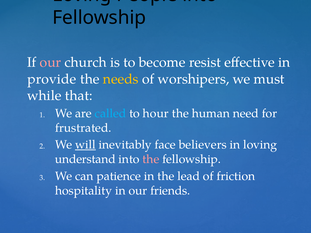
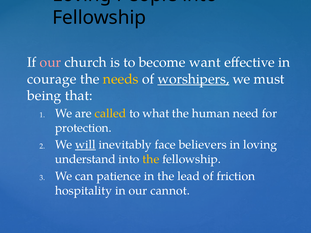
resist: resist -> want (205, 62)
provide: provide -> courage (52, 79)
worshipers underline: none -> present (193, 79)
while: while -> being (44, 96)
called colour: light blue -> yellow (111, 113)
hour: hour -> what (156, 113)
frustrated: frustrated -> protection (83, 128)
the colour: pink -> yellow (151, 159)
friends: friends -> cannot (170, 191)
